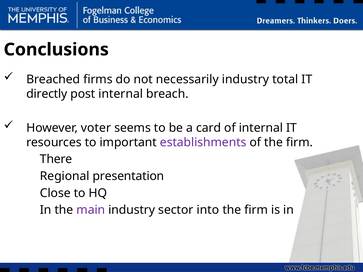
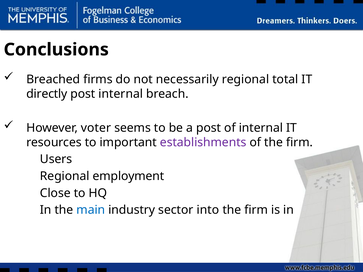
necessarily industry: industry -> regional (245, 79)
a card: card -> post (209, 128)
There: There -> Users (56, 159)
presentation: presentation -> employment (128, 176)
main colour: purple -> blue (91, 210)
